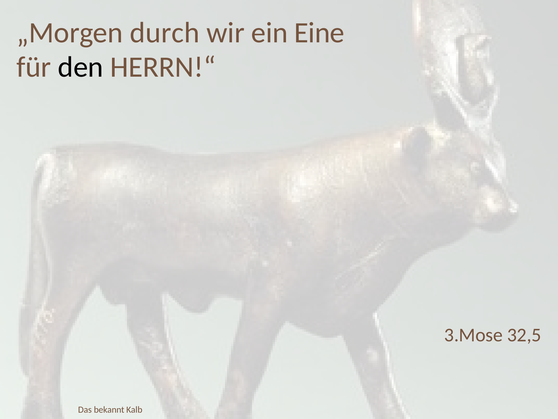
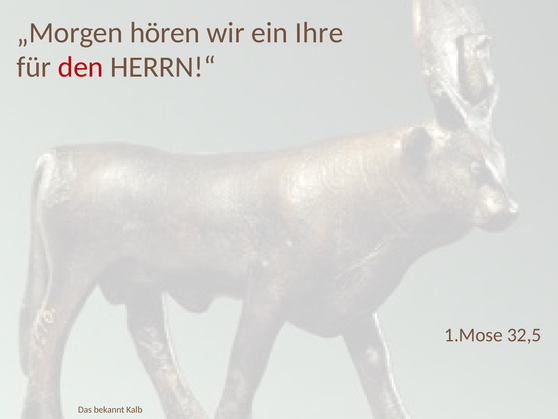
durch: durch -> hören (165, 33)
Eine: Eine -> Ihre (319, 33)
den colour: black -> red (81, 67)
3.Mose: 3.Mose -> 1.Mose (474, 335)
